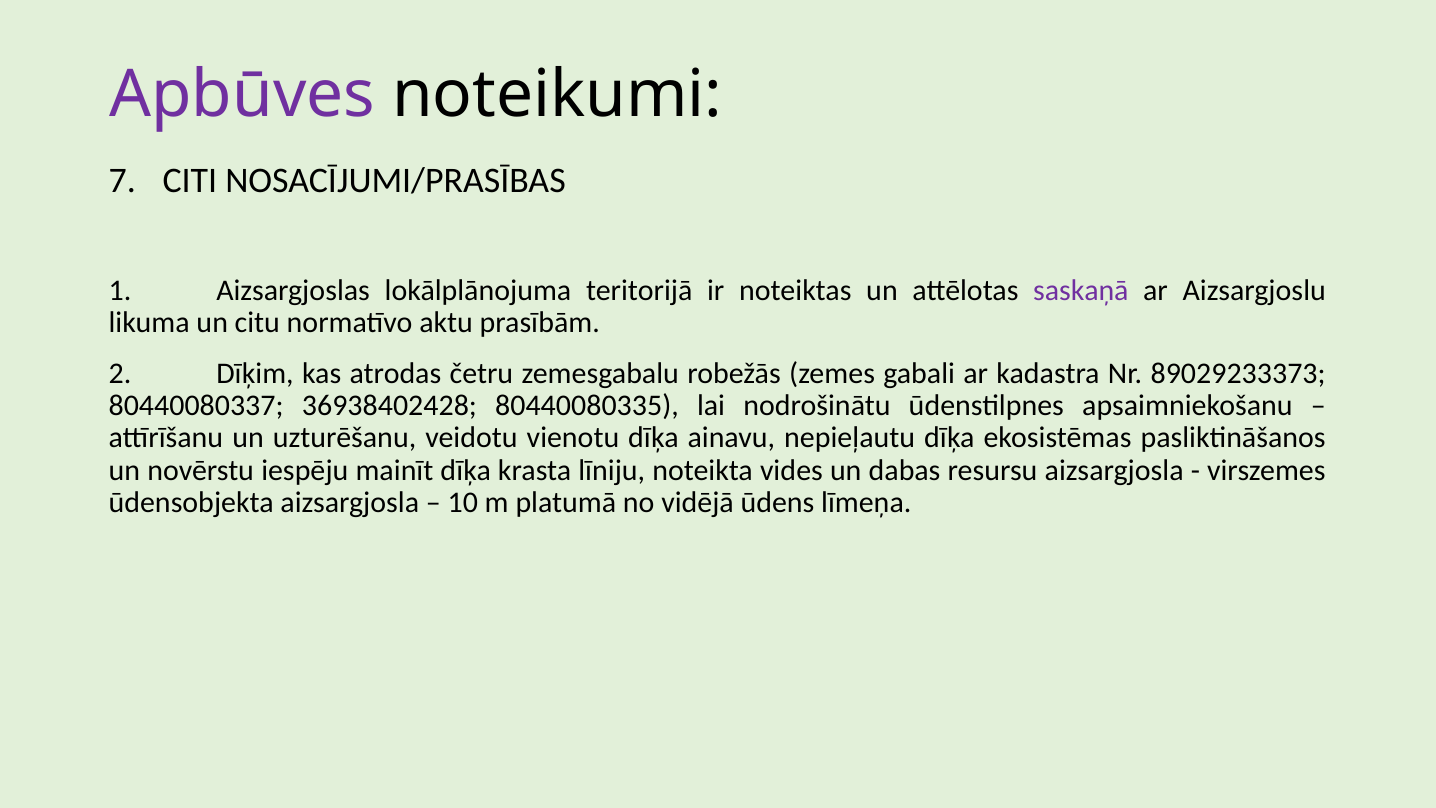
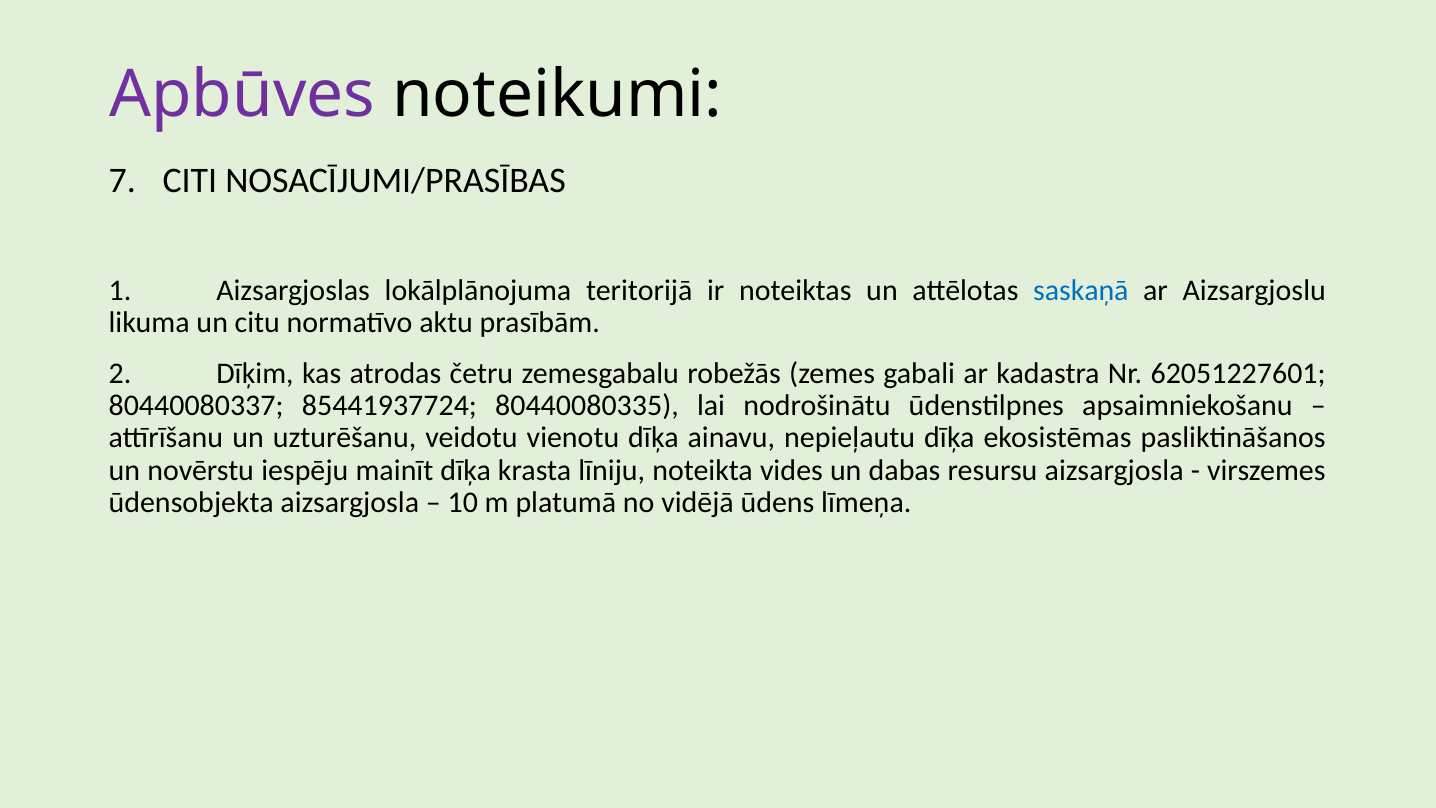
saskaņā colour: purple -> blue (1081, 290)
89029233373: 89029233373 -> 62051227601 (1238, 373)
36938402428: 36938402428 -> 85441937724 (389, 405)
